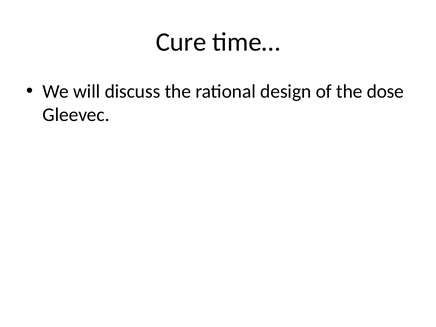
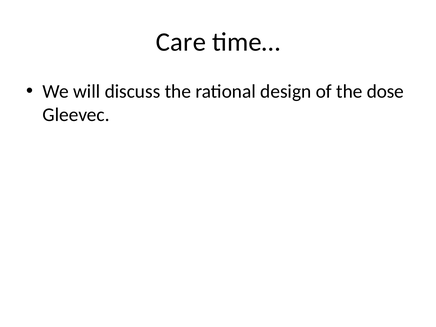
Cure: Cure -> Care (181, 42)
